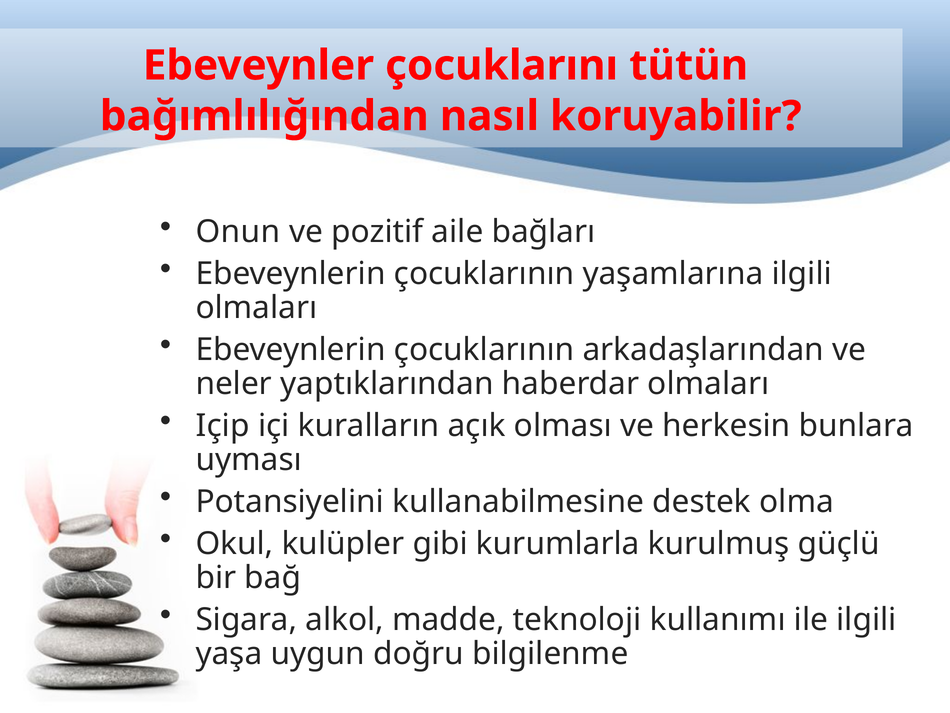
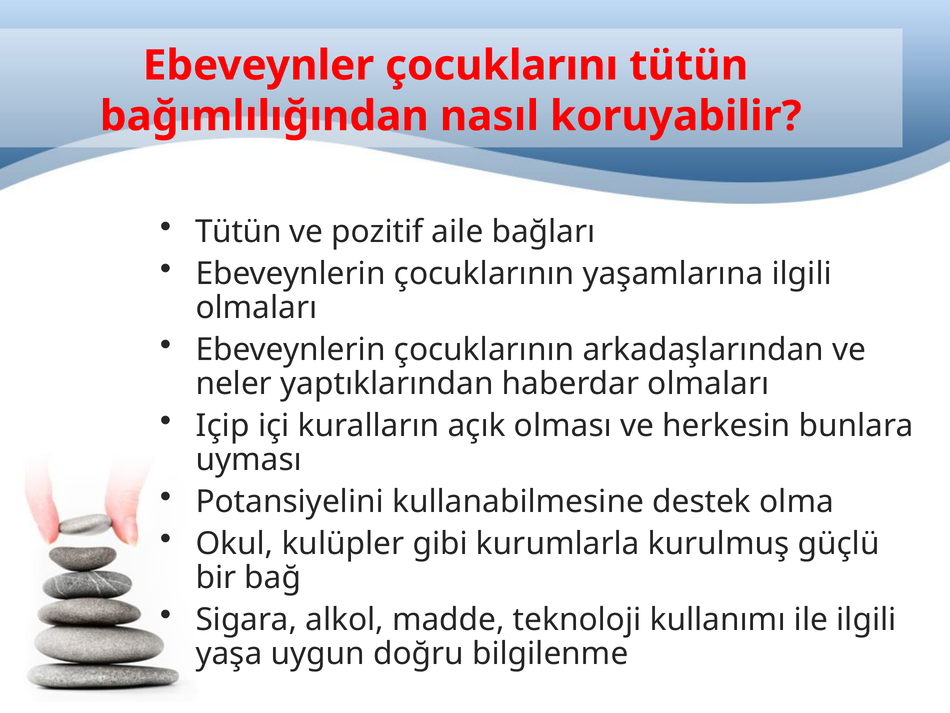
Onun: Onun -> Tütün (238, 232)
